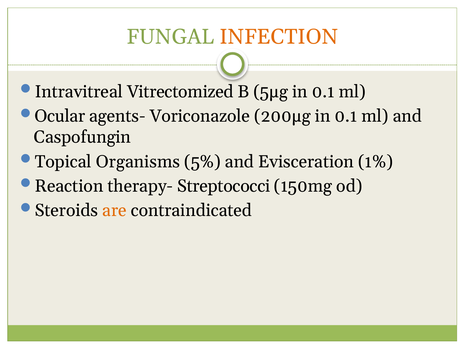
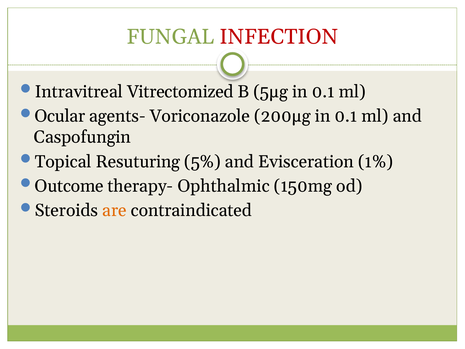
INFECTION colour: orange -> red (279, 37)
Organisms: Organisms -> Resuturing (138, 161)
Reaction: Reaction -> Outcome (69, 186)
Streptococci: Streptococci -> Ophthalmic (224, 186)
